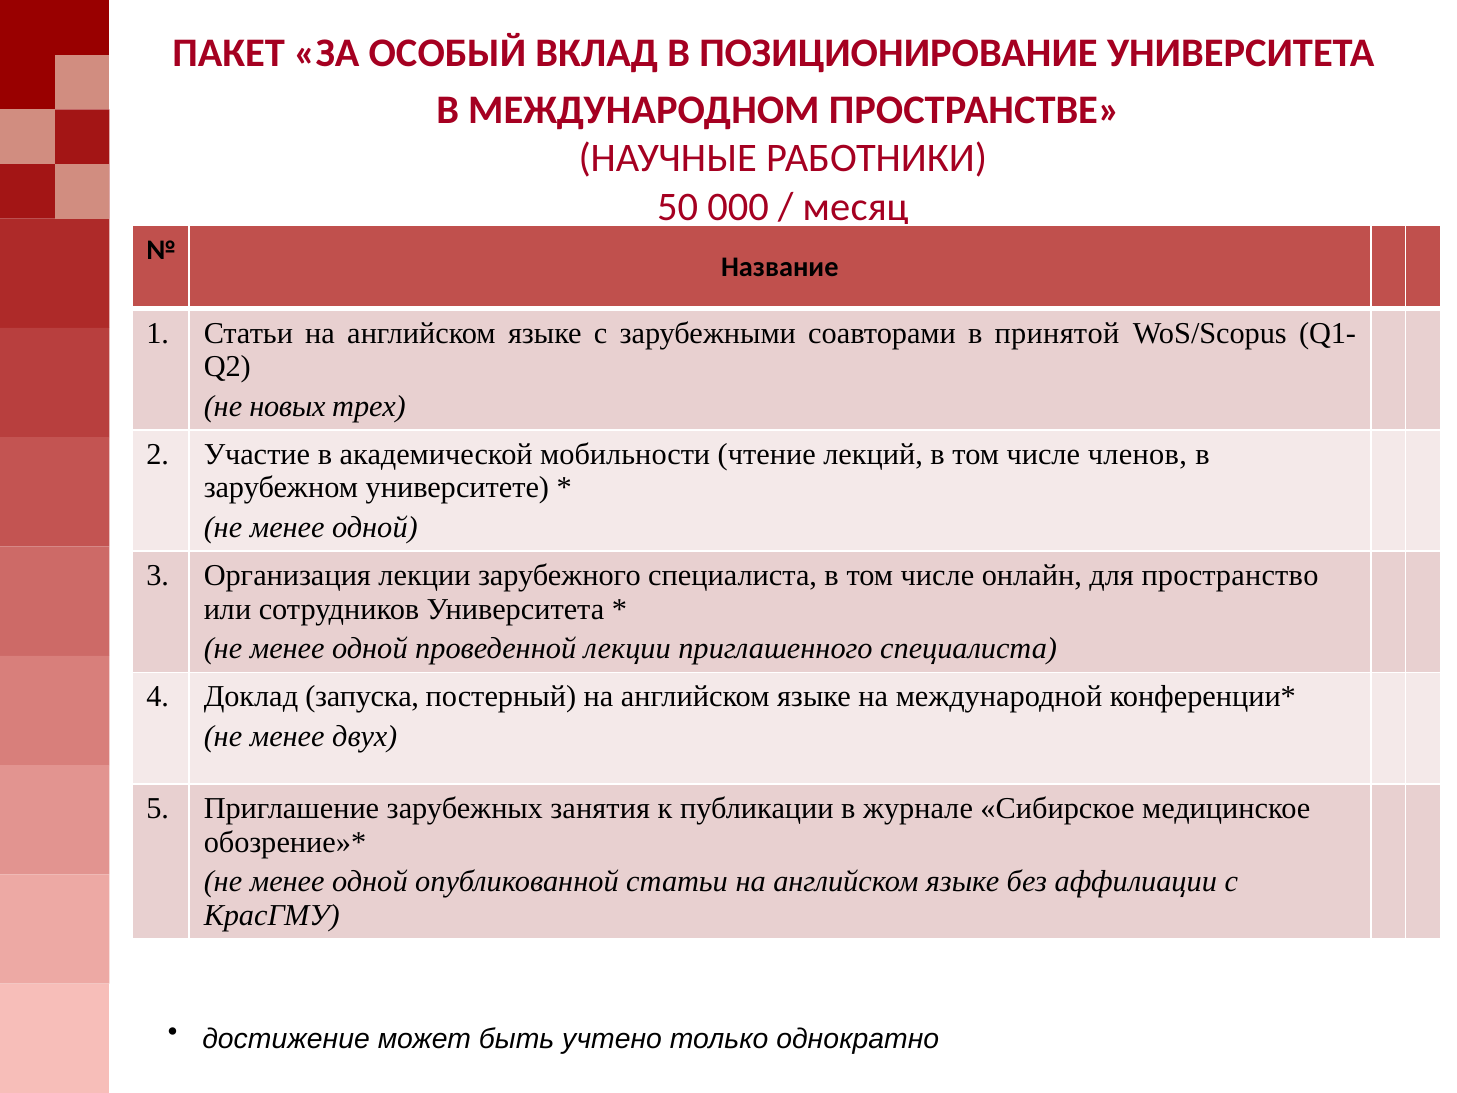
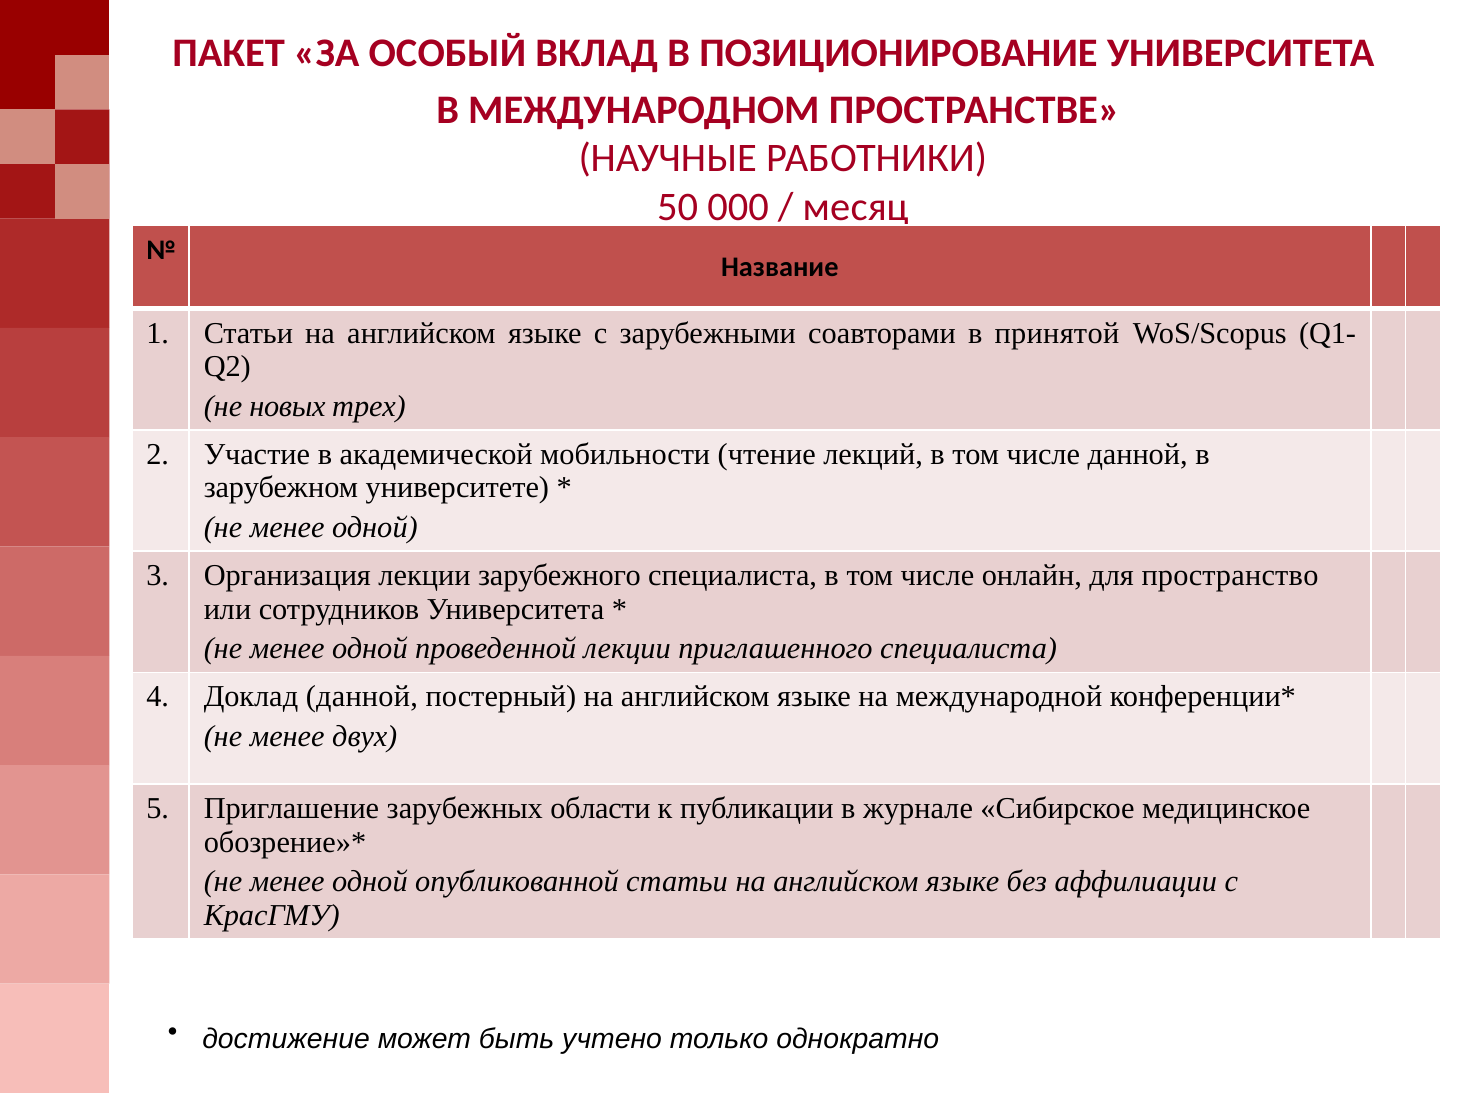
числе членов: членов -> данной (1138, 454)
Доклад запуска: запуска -> данной (362, 697)
занятия: занятия -> области (600, 808)
